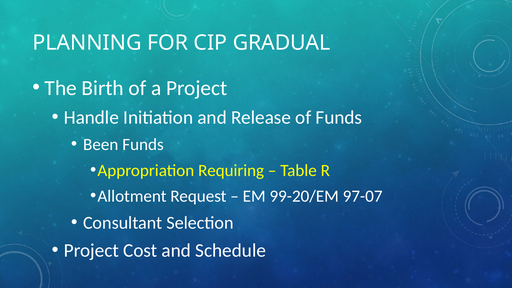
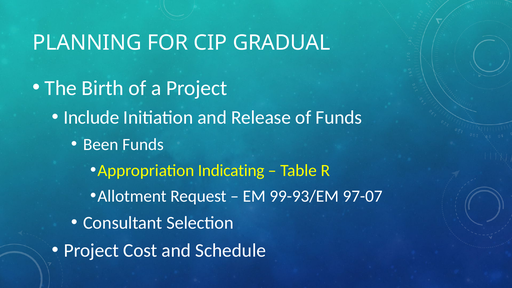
Handle: Handle -> Include (91, 118)
Requiring: Requiring -> Indicating (231, 170)
99-20/EM: 99-20/EM -> 99-93/EM (304, 196)
